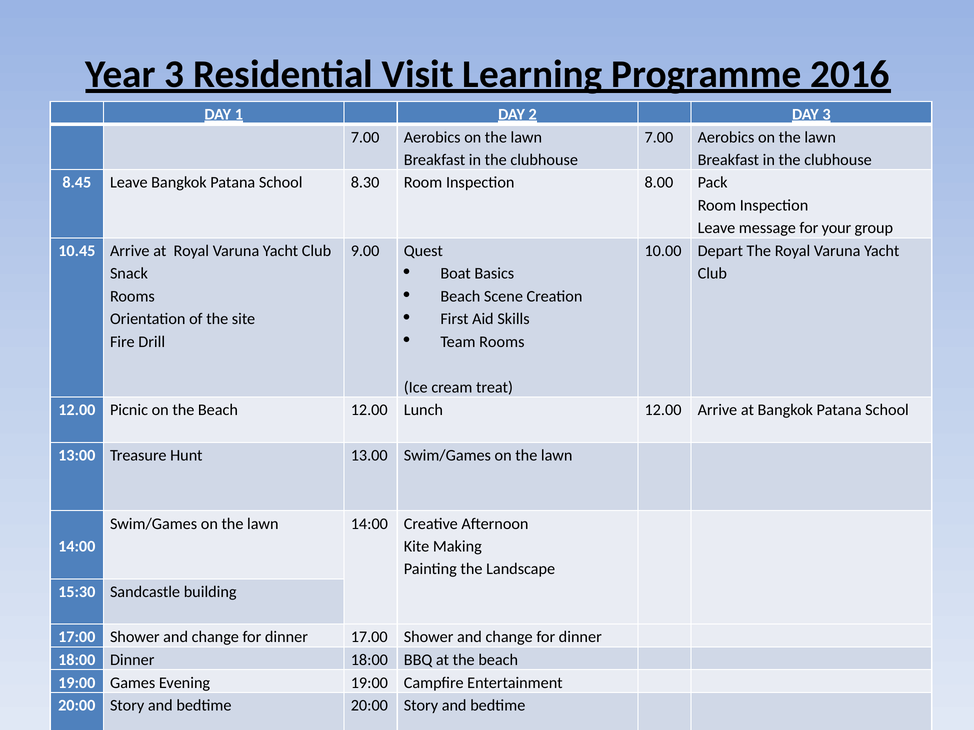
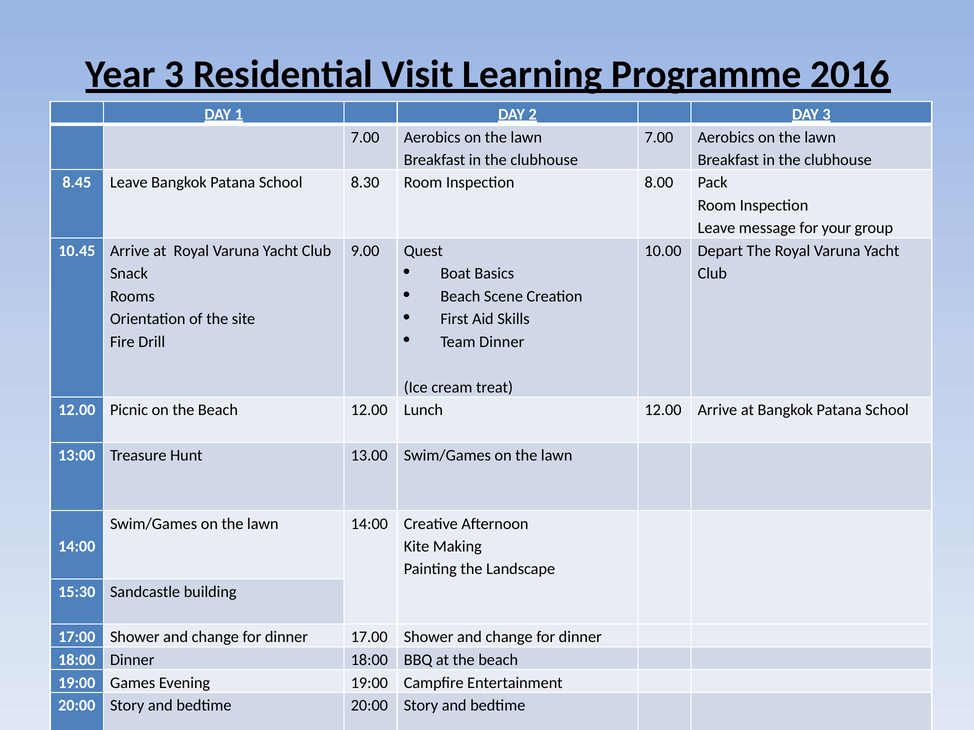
Team Rooms: Rooms -> Dinner (502, 342)
